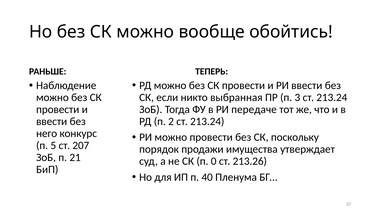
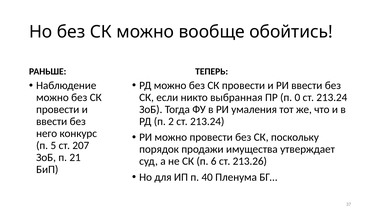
3: 3 -> 0 (297, 97)
передаче: передаче -> умаления (254, 109)
0: 0 -> 6 (214, 161)
